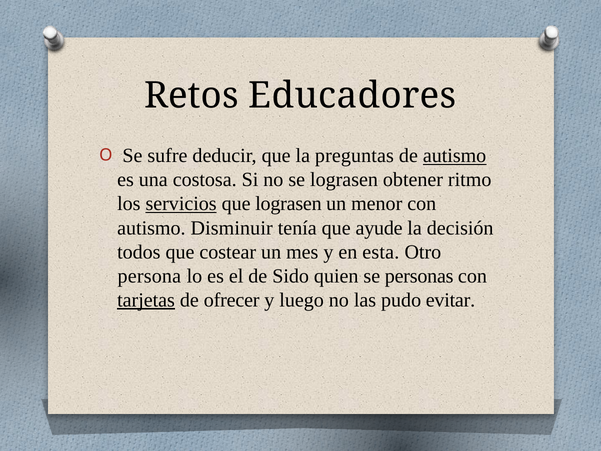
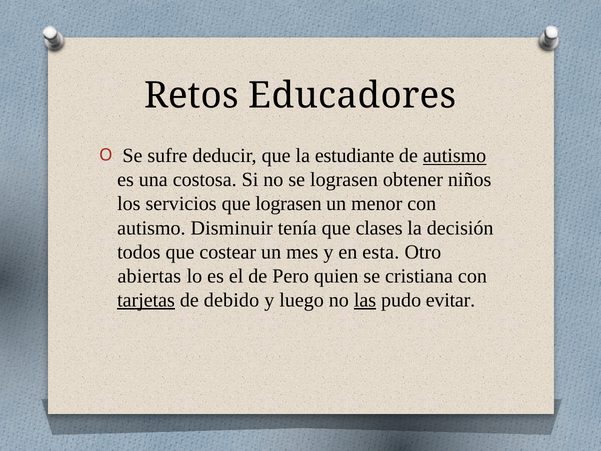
preguntas: preguntas -> estudiante (355, 156)
ritmo: ritmo -> niños (470, 180)
servicios underline: present -> none (181, 204)
ayude: ayude -> clases (379, 228)
persona: persona -> abiertas (149, 276)
Sido: Sido -> Pero (291, 276)
personas: personas -> cristiana (419, 276)
ofrecer: ofrecer -> debido (232, 300)
las underline: none -> present (365, 300)
